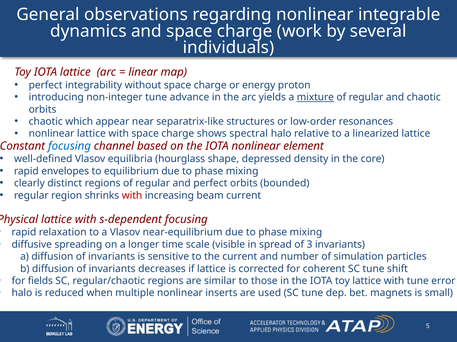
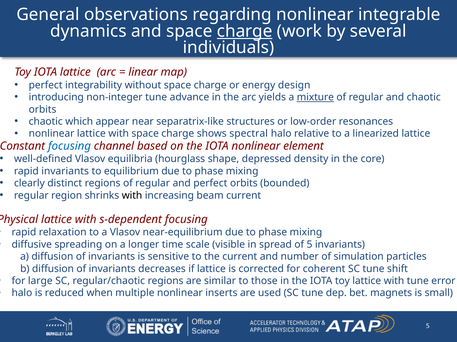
charge underline: none -> present (245, 31)
proton: proton -> design (294, 85)
rapid envelopes: envelopes -> invariants (65, 171)
with colour: red -> black (132, 196)
of 3: 3 -> 5 (309, 245)
fields: fields -> large (40, 281)
